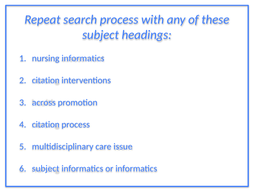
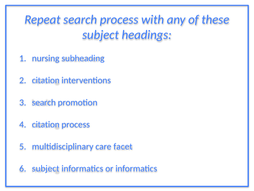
nursing informatics: informatics -> subheading (83, 58)
across: across -> search (44, 102)
issue: issue -> facet (123, 146)
